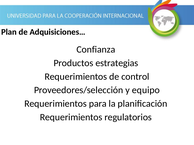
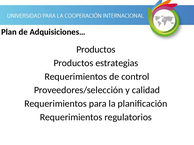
Confianza: Confianza -> Productos (96, 50)
equipo: equipo -> calidad (146, 90)
